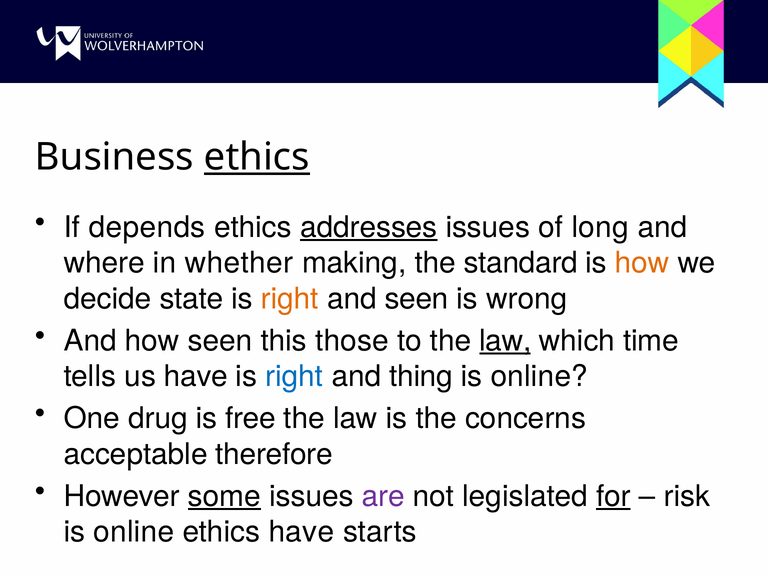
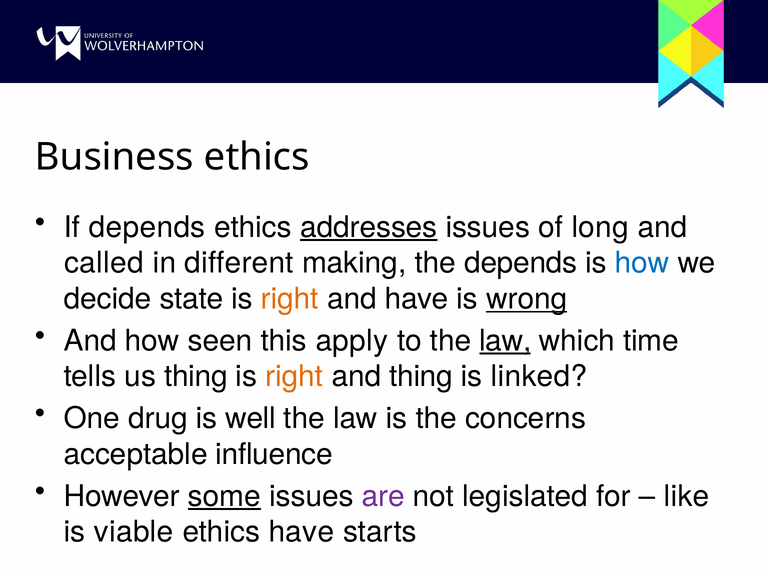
ethics underline: present -> none (257, 157)
where: where -> called (104, 263)
whether: whether -> different (239, 263)
the standard: standard -> depends (521, 263)
how colour: orange -> blue (642, 263)
and seen: seen -> have (417, 299)
wrong underline: none -> present (527, 299)
those: those -> apply (352, 341)
us have: have -> thing (196, 377)
right colour: blue -> orange (294, 377)
online: online -> linked (539, 377)
free: free -> well (251, 418)
therefore: therefore -> influence (274, 454)
for underline: present -> none (613, 496)
risk: risk -> like (687, 496)
online: online -> viable (134, 532)
